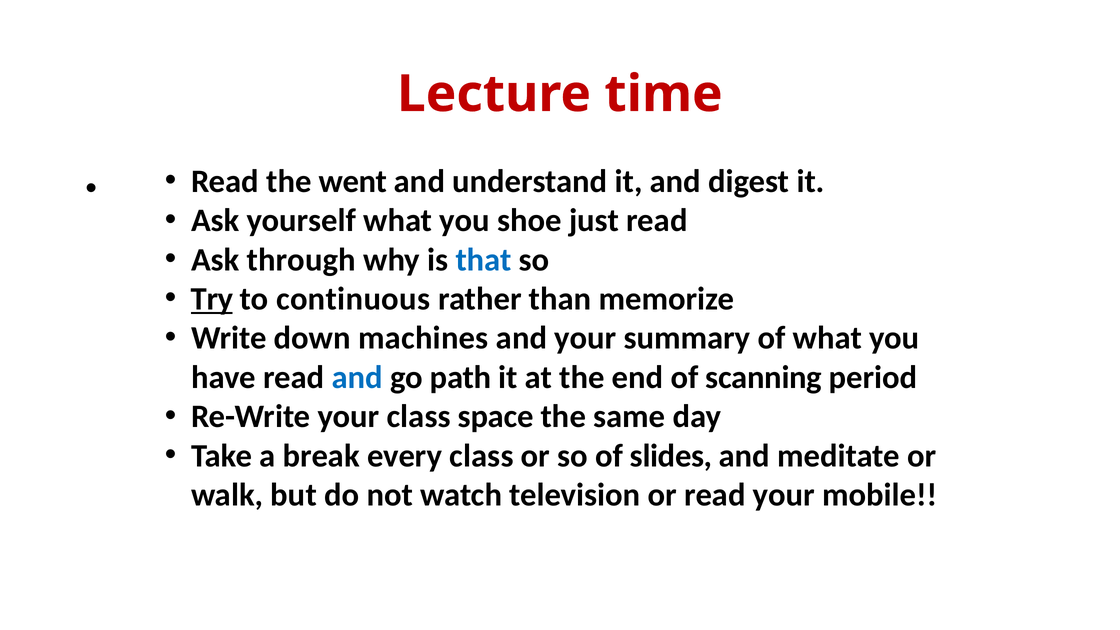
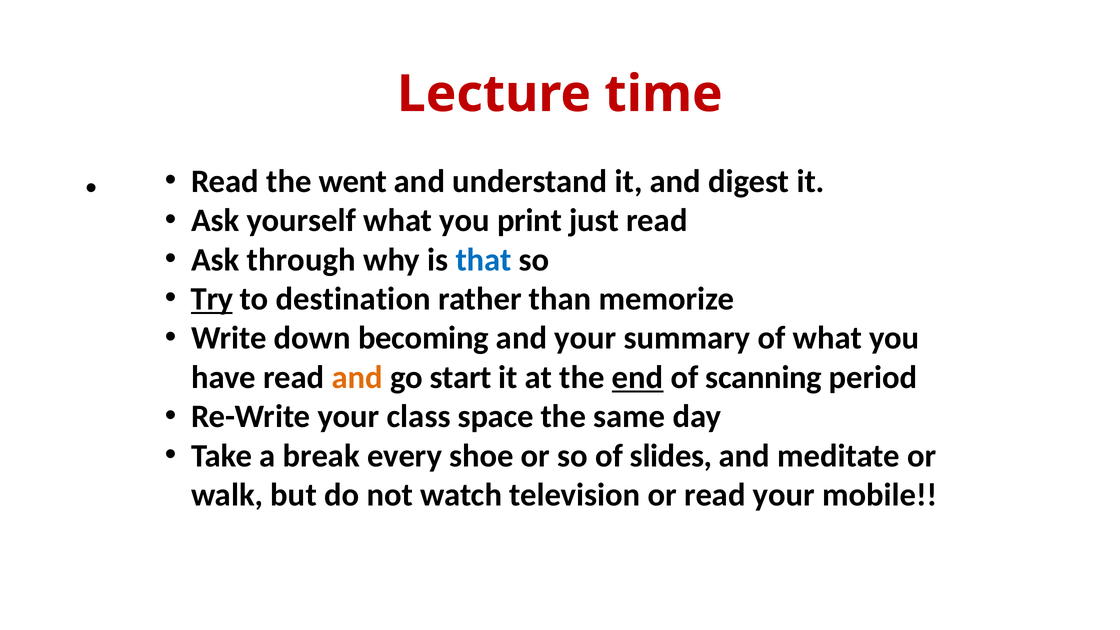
shoe: shoe -> print (530, 221)
continuous: continuous -> destination (353, 299)
machines: machines -> becoming (423, 338)
and colour: blue -> orange (357, 377)
path: path -> start (461, 377)
end underline: none -> present (638, 377)
every class: class -> shoe (482, 456)
